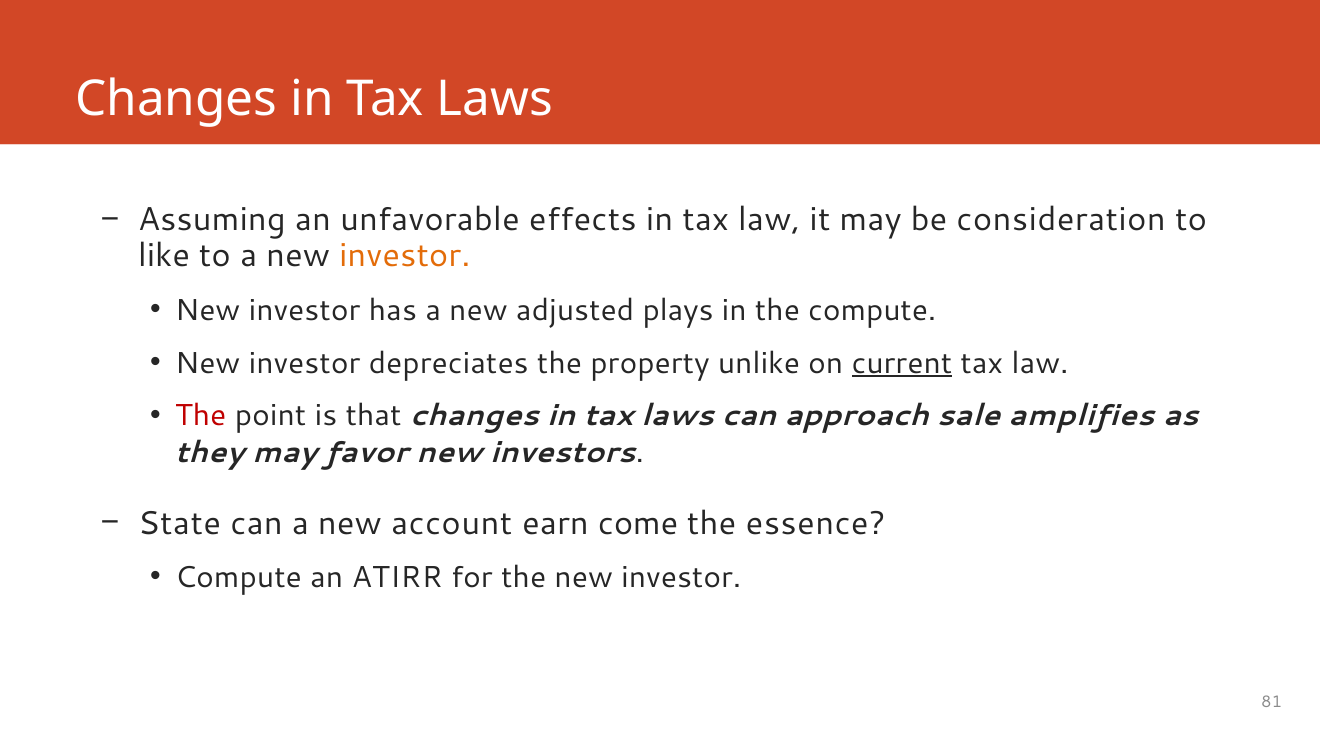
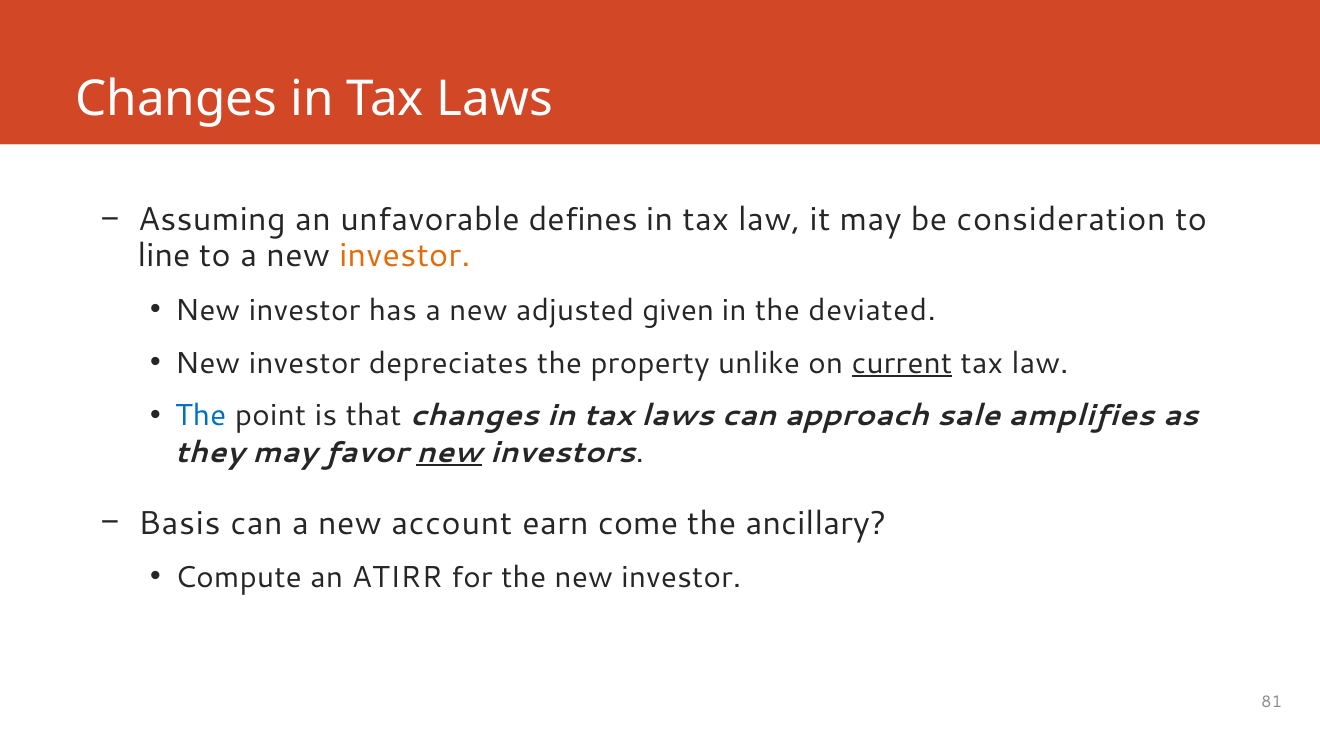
effects: effects -> defines (583, 220)
like: like -> line (164, 256)
plays: plays -> given (678, 311)
the compute: compute -> deviated (872, 311)
The colour: red -> blue (201, 416)
new underline: none -> present (449, 453)
State: State -> Basis (180, 524)
essence: essence -> ancillary (816, 524)
